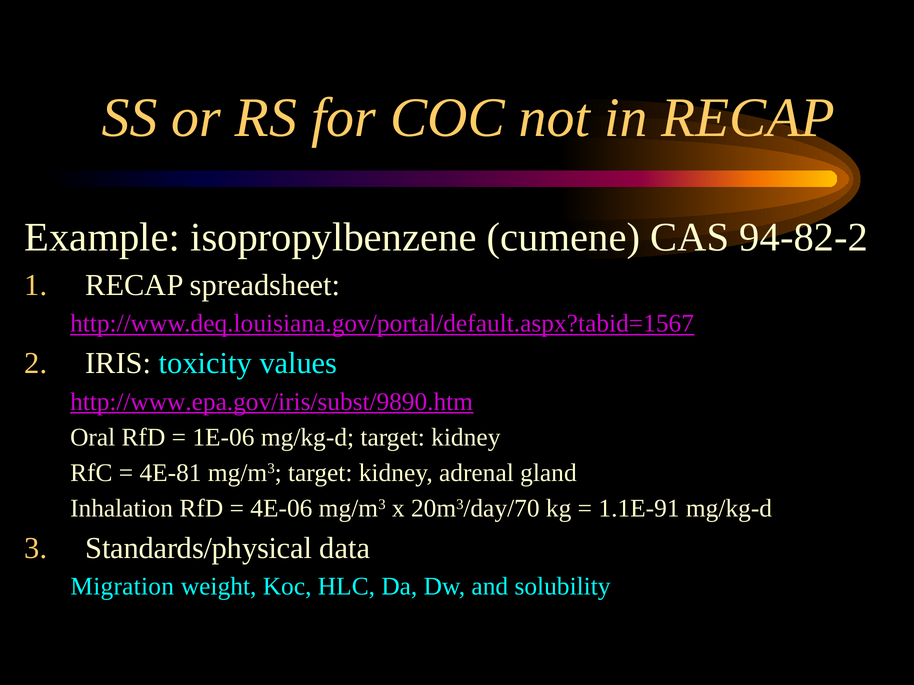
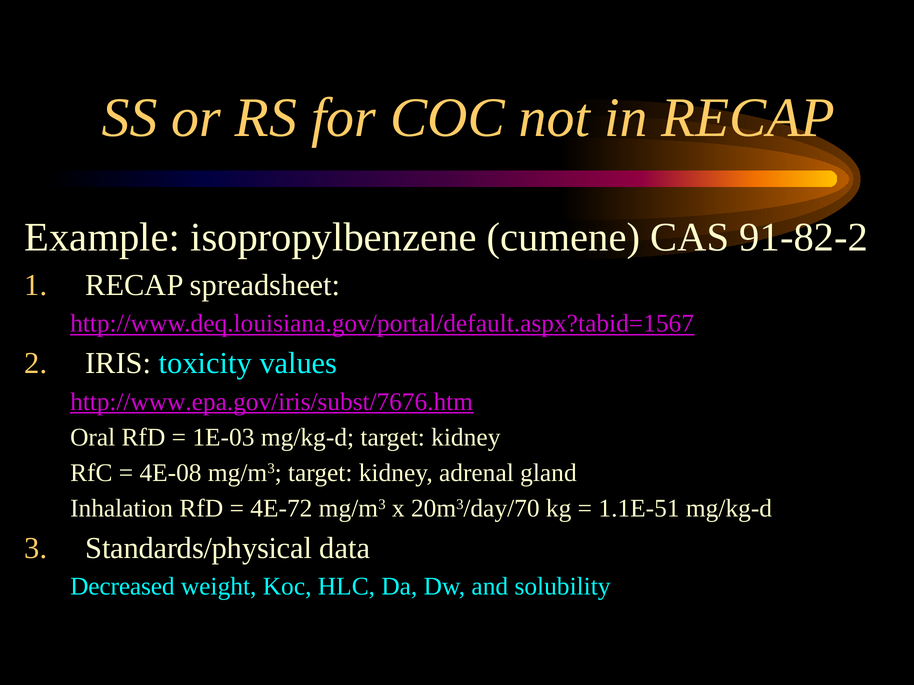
94-82-2: 94-82-2 -> 91-82-2 (804, 237)
http://www.epa.gov/iris/subst/9890.htm: http://www.epa.gov/iris/subst/9890.htm -> http://www.epa.gov/iris/subst/7676.htm (272, 402)
1E-06: 1E-06 -> 1E-03 (223, 437)
4E-81: 4E-81 -> 4E-08 (171, 473)
4E-06: 4E-06 -> 4E-72 (281, 509)
1.1E-91: 1.1E-91 -> 1.1E-51 (639, 509)
Migration: Migration -> Decreased (122, 587)
